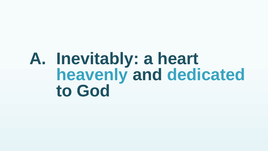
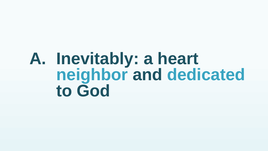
heavenly: heavenly -> neighbor (92, 75)
